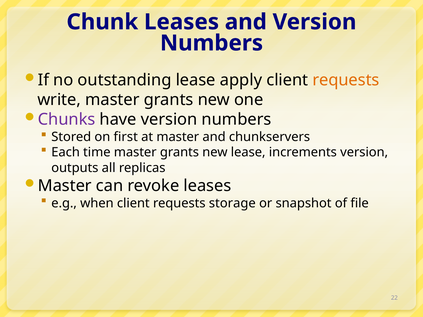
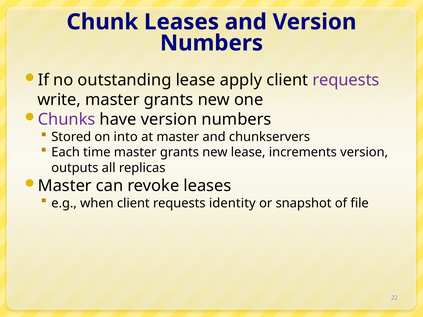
requests colour: orange -> purple (346, 80)
first: first -> into (126, 137)
storage: storage -> identity (232, 203)
